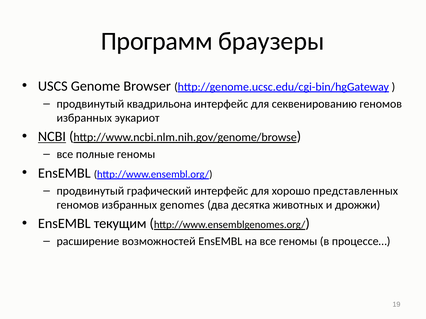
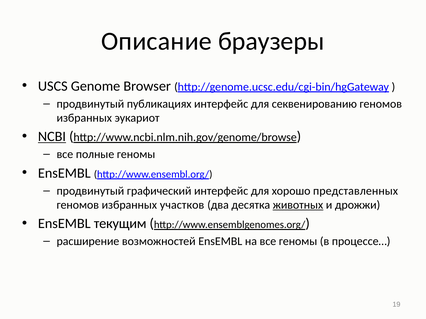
Программ: Программ -> Описание (157, 41)
квадрильона: квадрильона -> публикациях (159, 104)
genomes: genomes -> участков (182, 205)
животных underline: none -> present (298, 205)
